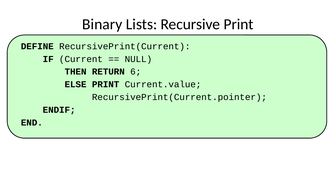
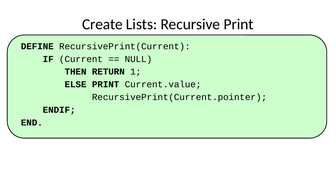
Binary: Binary -> Create (102, 24)
6: 6 -> 1 (136, 72)
